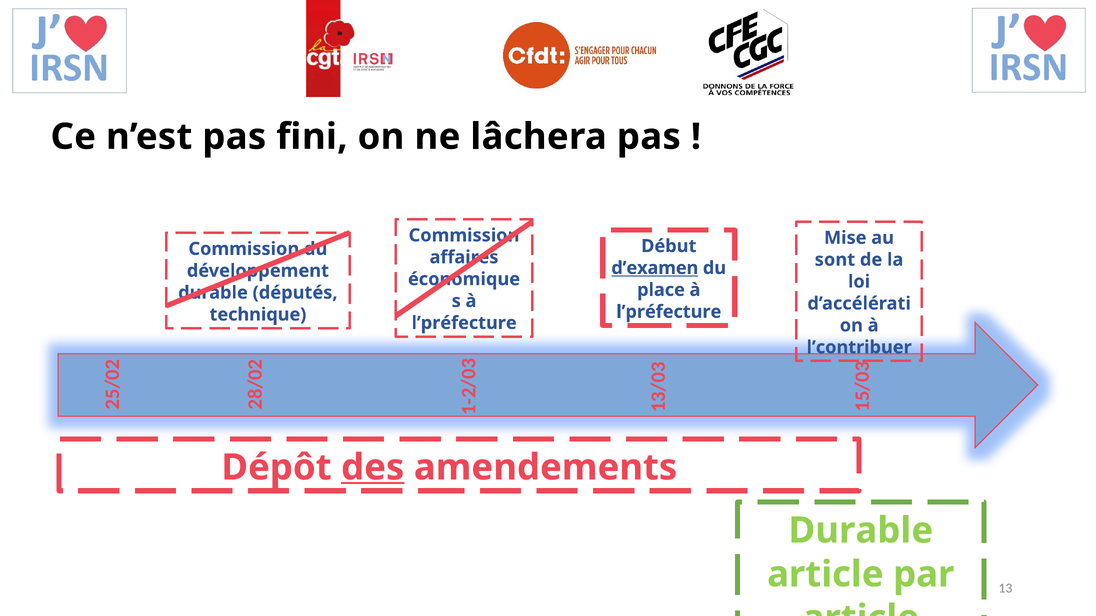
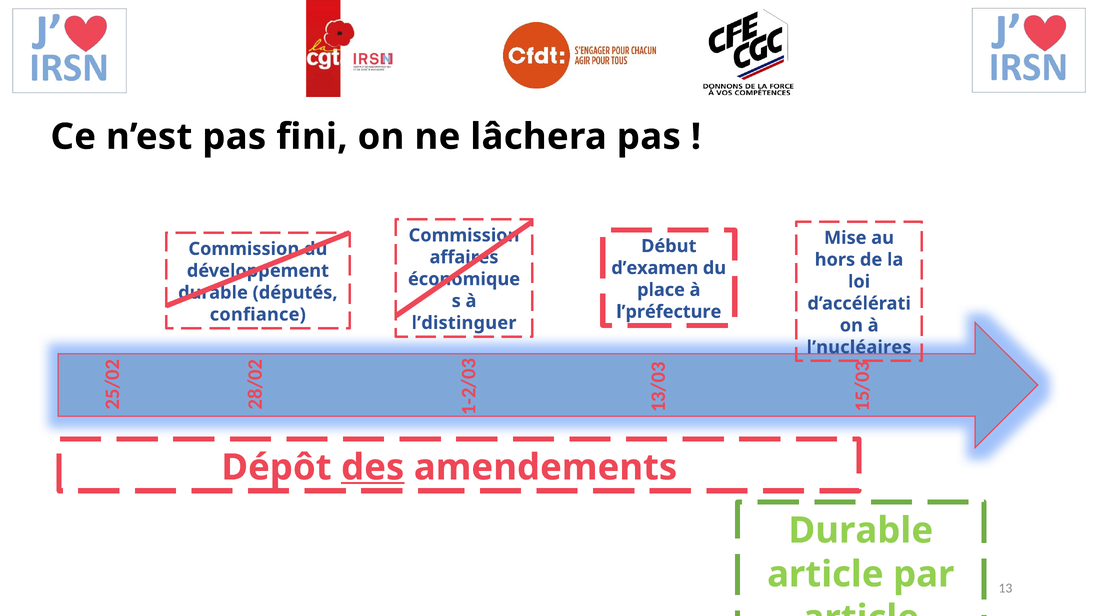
sont: sont -> hors (835, 260)
d’examen underline: present -> none (655, 268)
technique: technique -> confiance (258, 315)
l’préfecture: l’préfecture -> l’distinguer (464, 323)
l’contribuer: l’contribuer -> l’nucléaires (859, 348)
